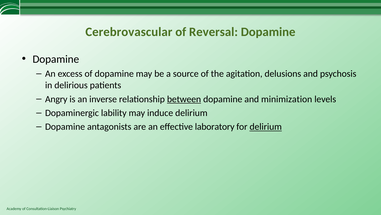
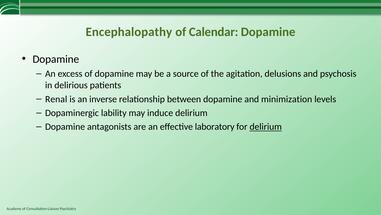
Cerebrovascular: Cerebrovascular -> Encephalopathy (129, 32)
Reversal: Reversal -> Calendar (214, 32)
Angry: Angry -> Renal (56, 99)
between underline: present -> none (184, 99)
